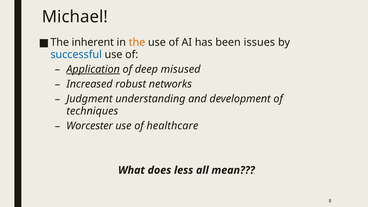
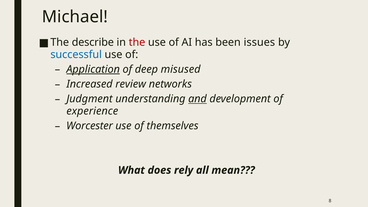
inherent: inherent -> describe (93, 42)
the colour: orange -> red (137, 42)
robust: robust -> review (131, 84)
and underline: none -> present (197, 99)
techniques: techniques -> experience (92, 111)
healthcare: healthcare -> themselves (173, 126)
less: less -> rely (184, 170)
